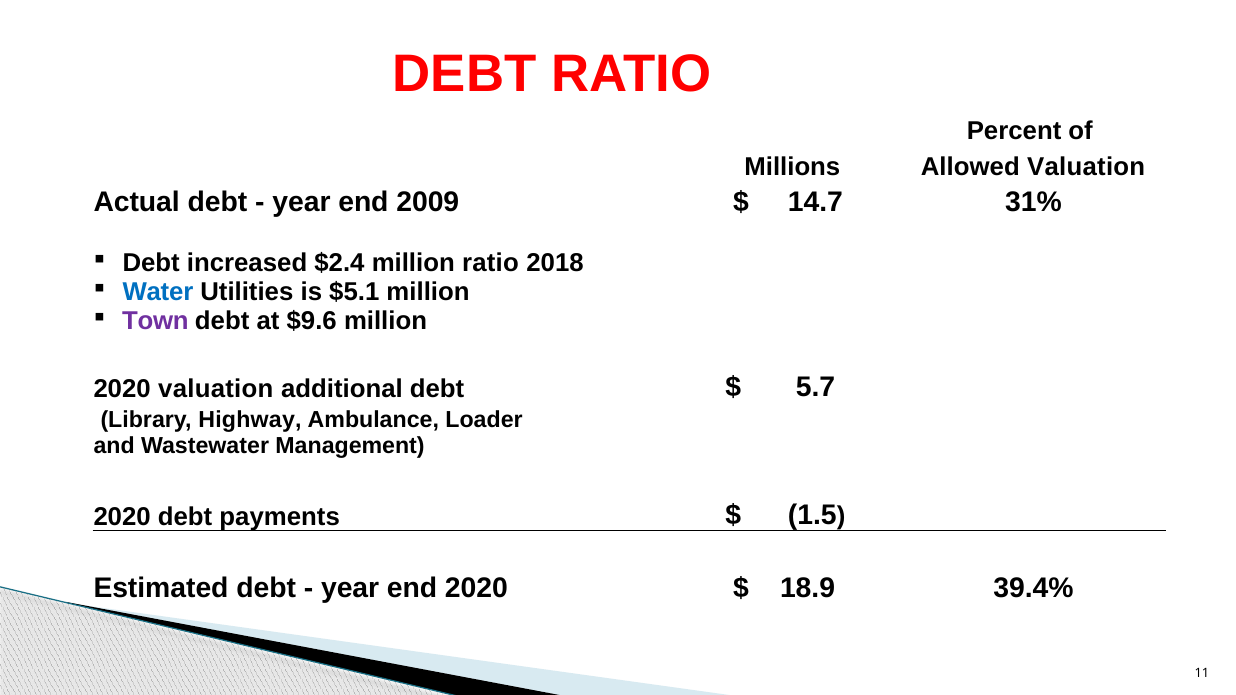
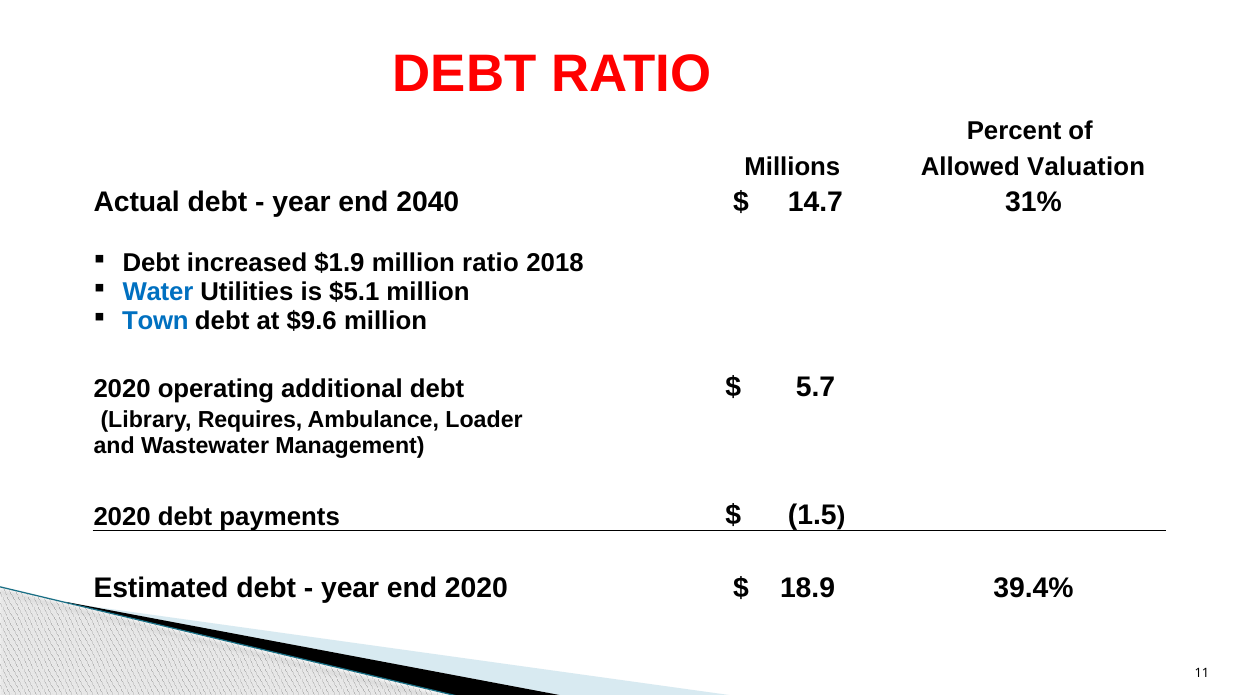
2009: 2009 -> 2040 (428, 203)
$2.4: $2.4 -> $1.9 (339, 263)
Town colour: purple -> blue (155, 321)
2020 valuation: valuation -> operating (216, 389)
Highway: Highway -> Requires (250, 420)
